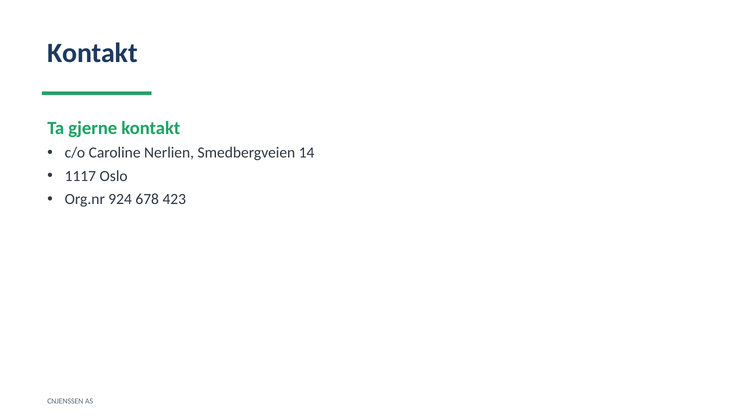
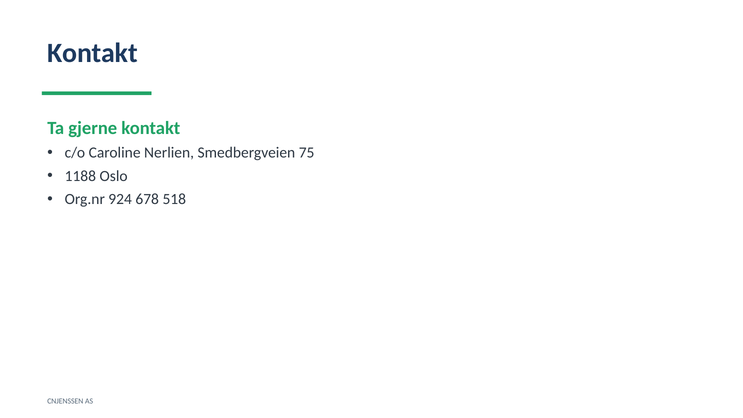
14: 14 -> 75 (307, 153)
1117: 1117 -> 1188 (80, 176)
423: 423 -> 518 (174, 199)
